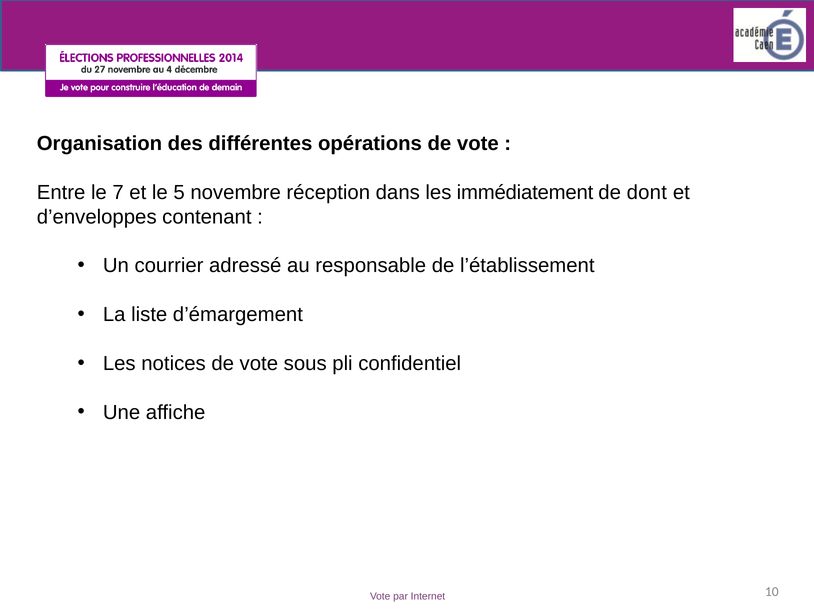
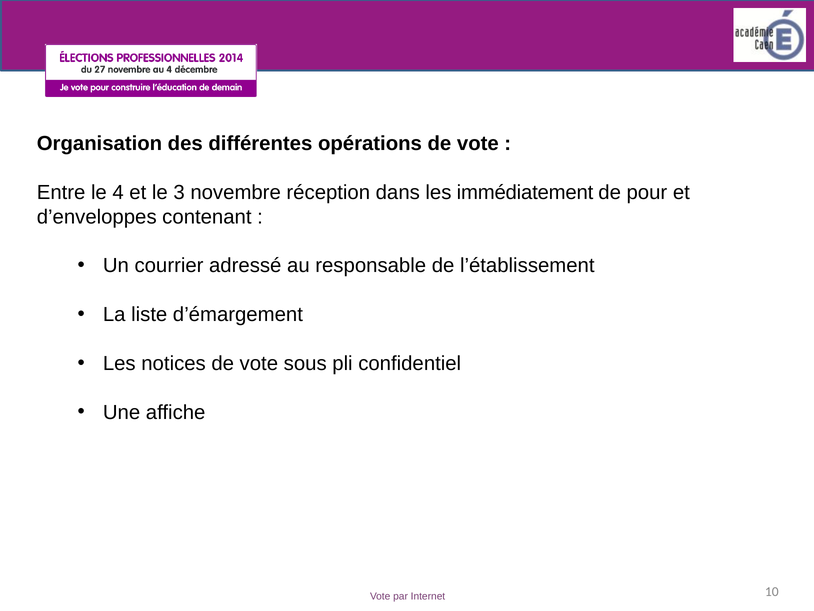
7: 7 -> 4 (118, 192)
5: 5 -> 3 (179, 192)
dont: dont -> pour (647, 192)
